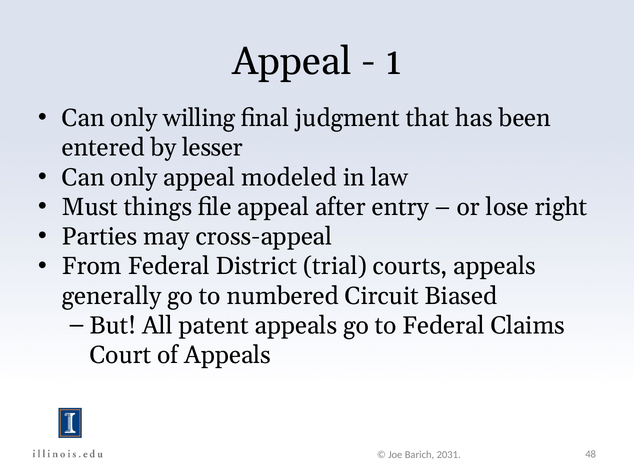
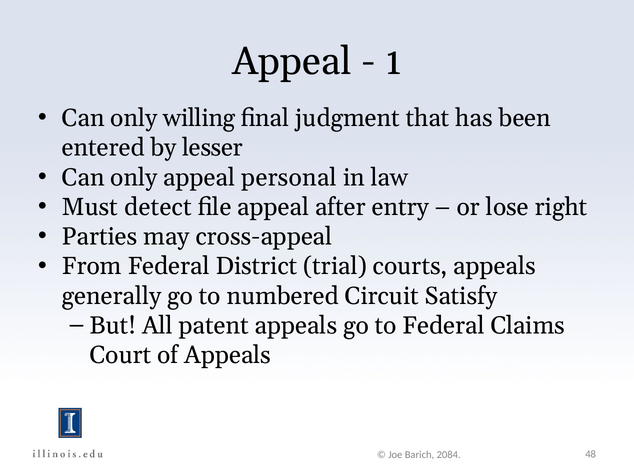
modeled: modeled -> personal (289, 177)
things: things -> detect (158, 207)
Biased: Biased -> Satisfy (461, 296)
2031: 2031 -> 2084 (449, 454)
